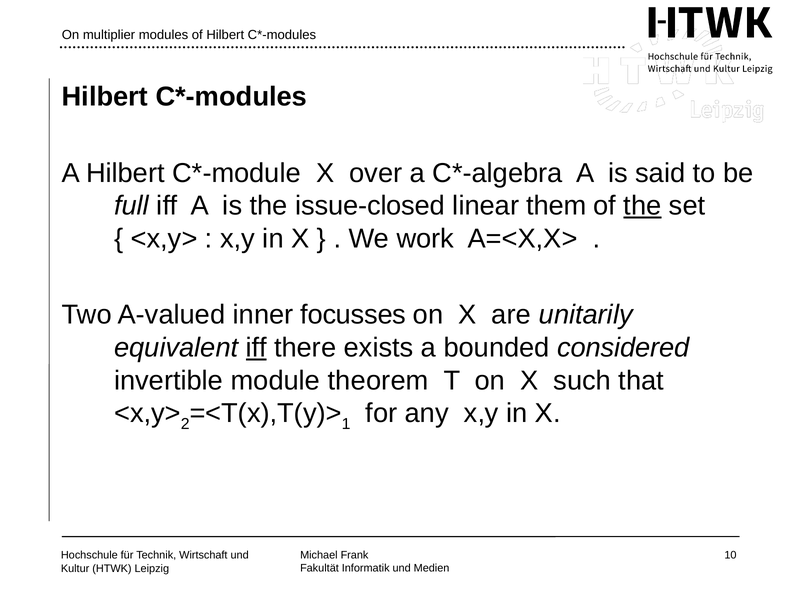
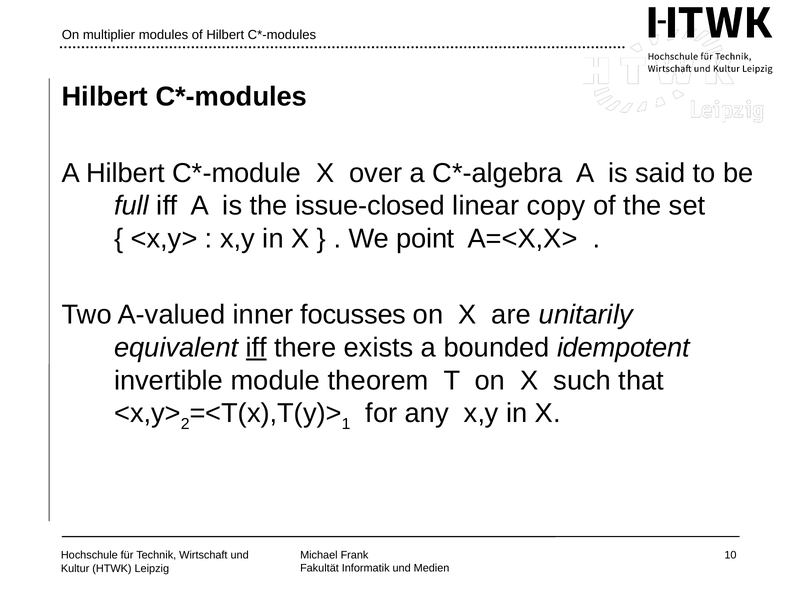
them: them -> copy (556, 206)
the underline: present -> none (642, 206)
work: work -> point (425, 238)
considered: considered -> idempotent (623, 347)
